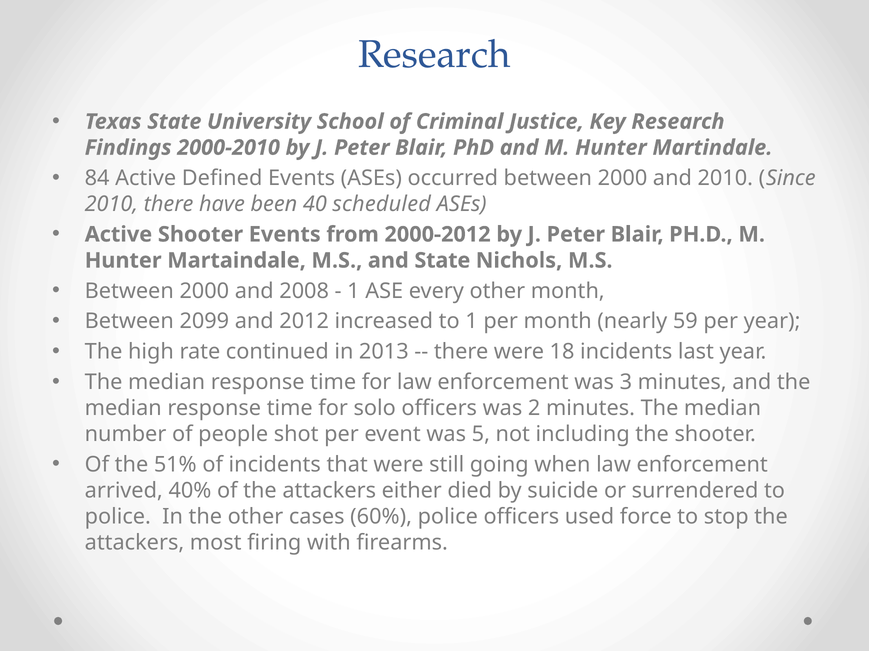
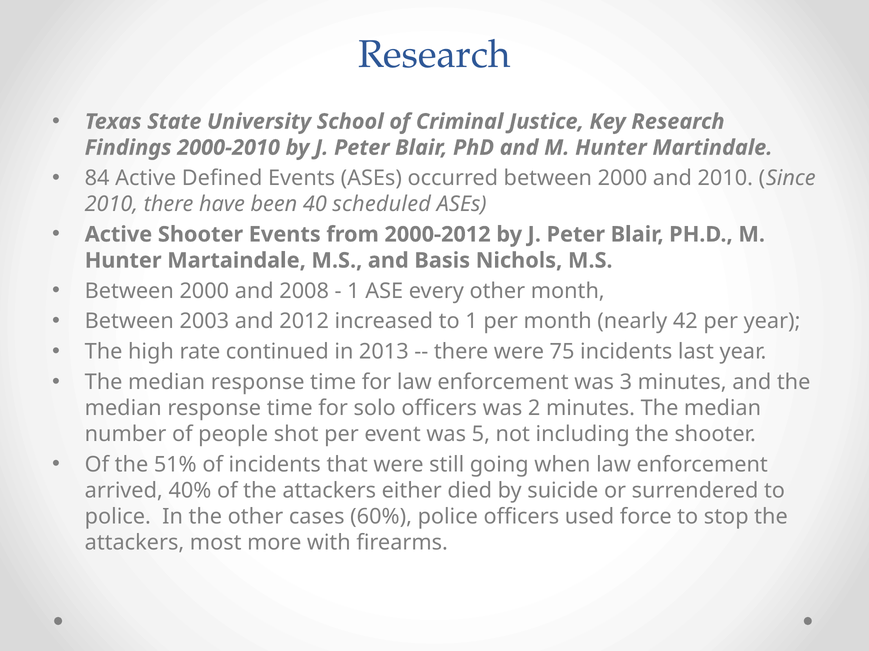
and State: State -> Basis (442, 261)
2099: 2099 -> 2003 (204, 322)
59: 59 -> 42 (685, 322)
18: 18 -> 75 (562, 352)
firing: firing -> more (274, 543)
